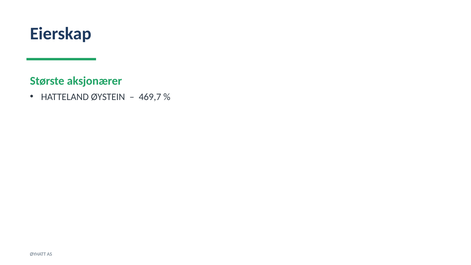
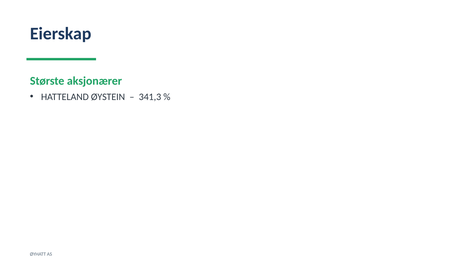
469,7: 469,7 -> 341,3 (150, 97)
